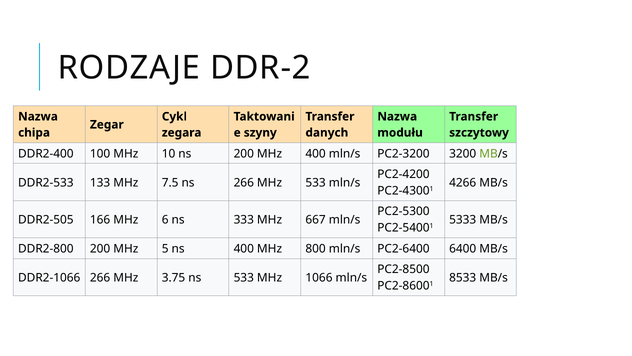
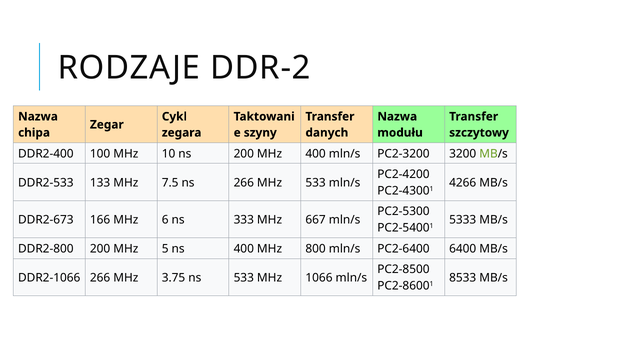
DDR2-505: DDR2-505 -> DDR2-673 (46, 219)
